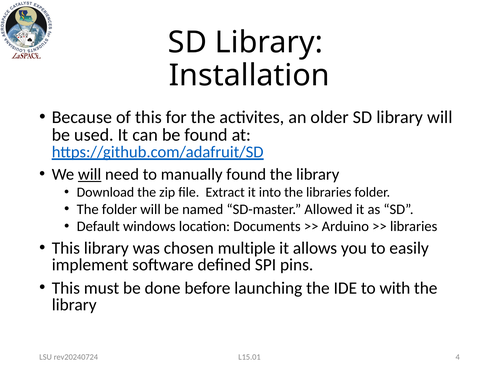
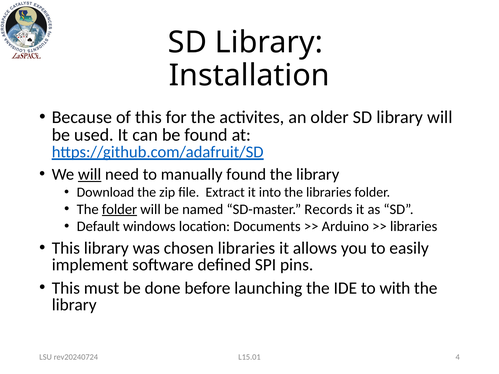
folder underline: none -> present (120, 209)
Allowed: Allowed -> Records (328, 209)
chosen multiple: multiple -> libraries (246, 248)
